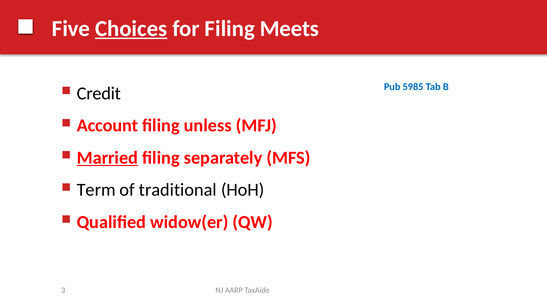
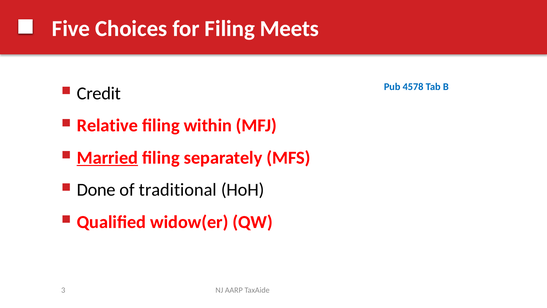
Choices underline: present -> none (131, 29)
5985: 5985 -> 4578 (413, 87)
Account: Account -> Relative (107, 125)
unless: unless -> within (208, 125)
Term: Term -> Done (96, 190)
